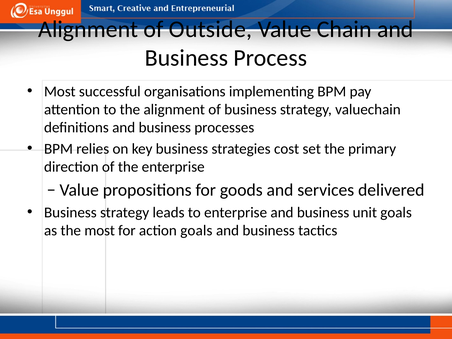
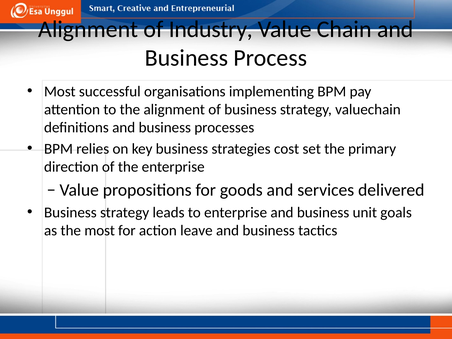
Outside: Outside -> Industry (211, 29)
action goals: goals -> leave (196, 231)
